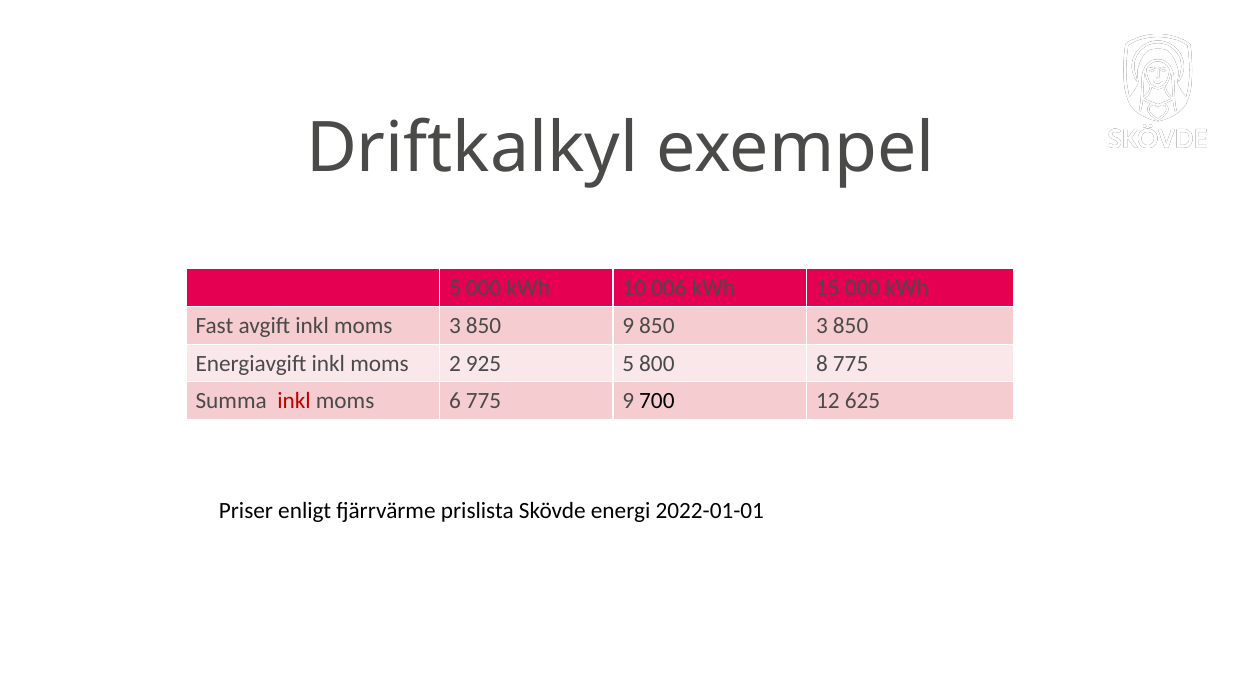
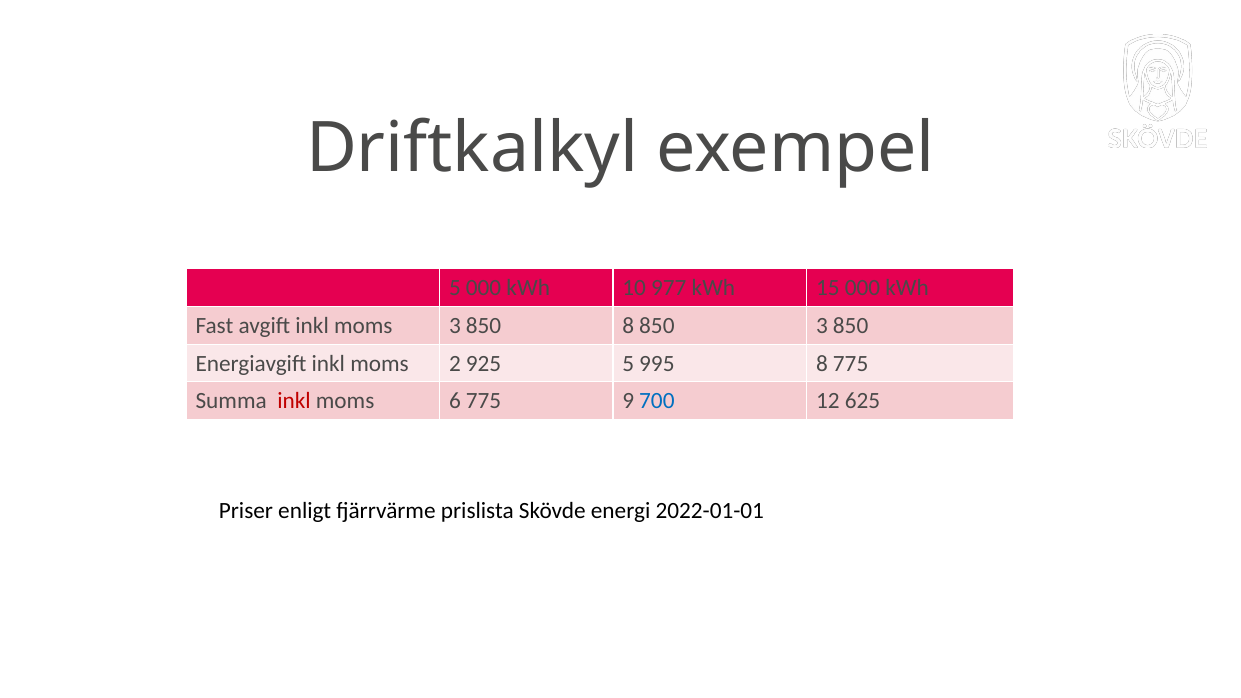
006: 006 -> 977 (669, 288)
850 9: 9 -> 8 (628, 326)
800: 800 -> 995 (657, 363)
700 colour: black -> blue (657, 401)
